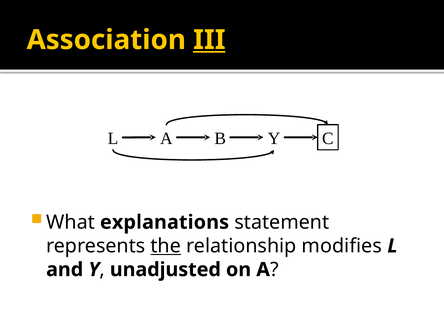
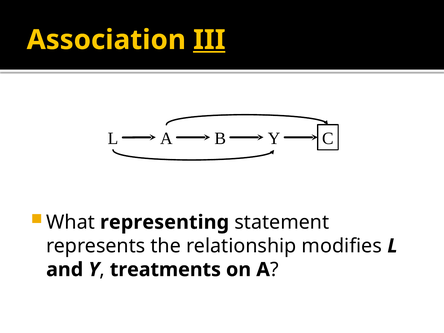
explanations: explanations -> representing (165, 222)
the underline: present -> none (166, 246)
unadjusted: unadjusted -> treatments (165, 270)
